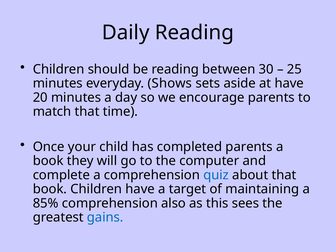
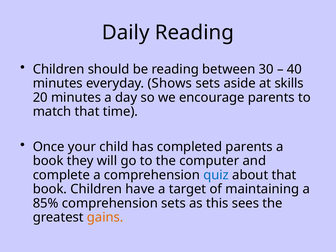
25: 25 -> 40 (294, 69)
at have: have -> skills (289, 83)
comprehension also: also -> sets (173, 203)
gains colour: blue -> orange (105, 217)
